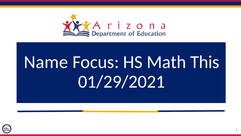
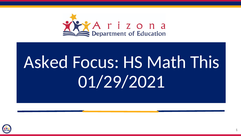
Name: Name -> Asked (46, 62)
